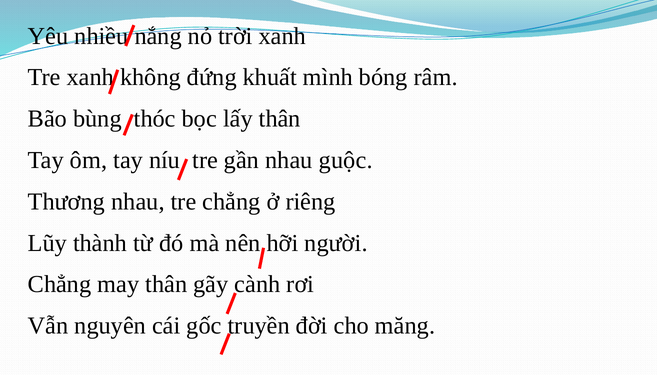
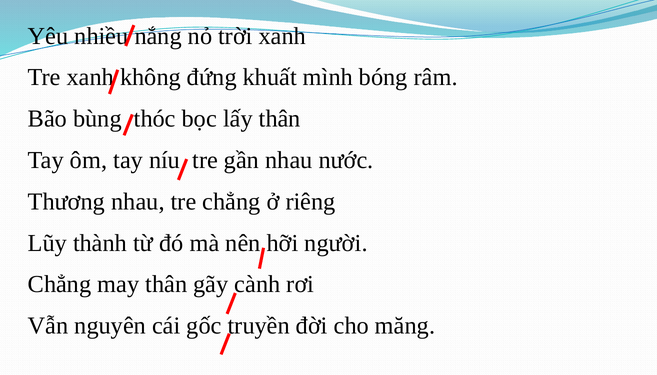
guộc: guộc -> nước (346, 160)
